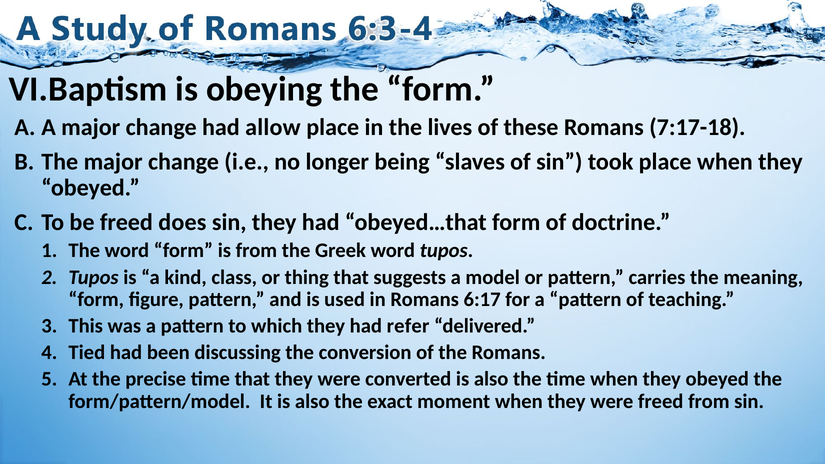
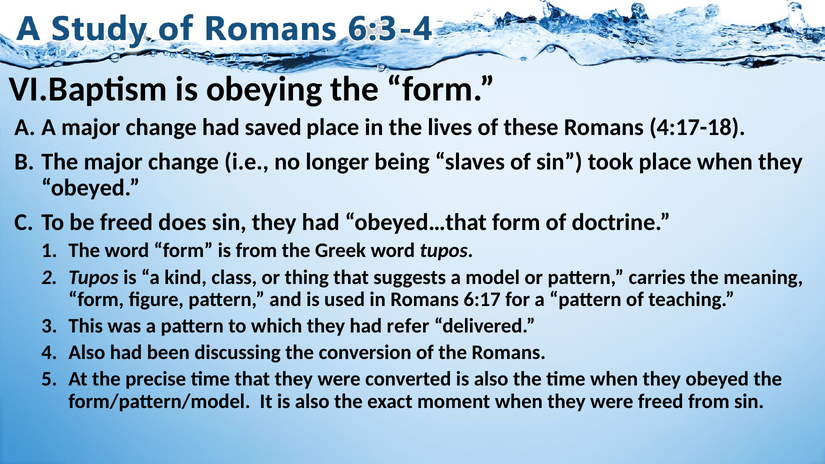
allow: allow -> saved (273, 127)
7:17-18: 7:17-18 -> 4:17-18 (697, 127)
Tied: Tied -> Also (87, 353)
